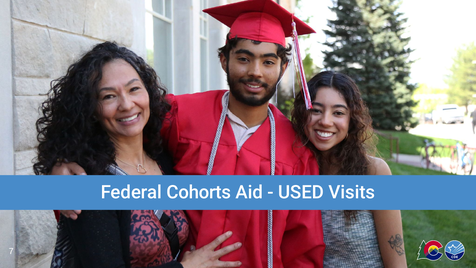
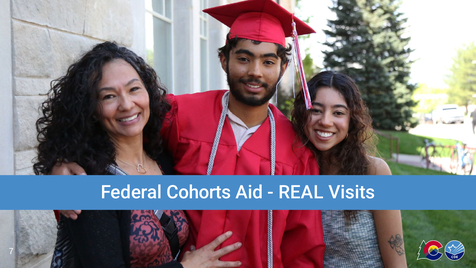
USED: USED -> REAL (301, 192)
